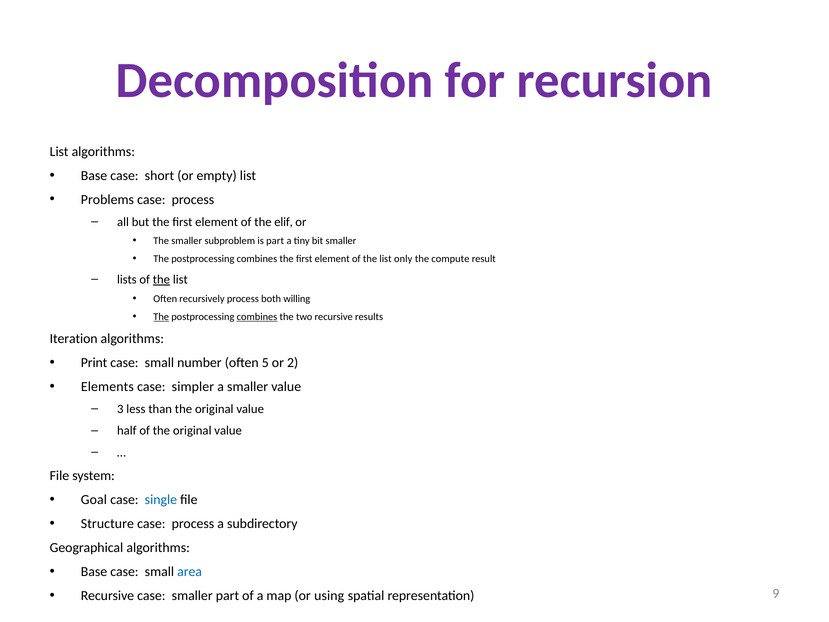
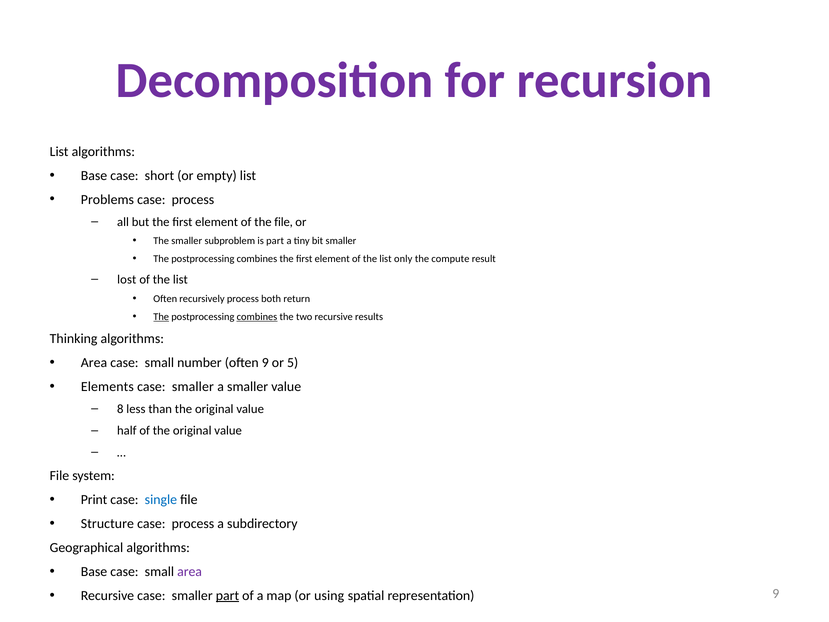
the elif: elif -> file (284, 222)
lists: lists -> lost (127, 279)
the underline: present -> none (161, 279)
willing: willing -> return (297, 299)
Iteration: Iteration -> Thinking (74, 339)
Print: Print -> Area (94, 363)
often 5: 5 -> 9 (265, 363)
2: 2 -> 5 (293, 363)
simpler: simpler -> smaller (193, 387)
3: 3 -> 8 (120, 409)
Goal: Goal -> Print (94, 500)
area colour: blue -> purple (190, 571)
part underline: none -> present (227, 595)
